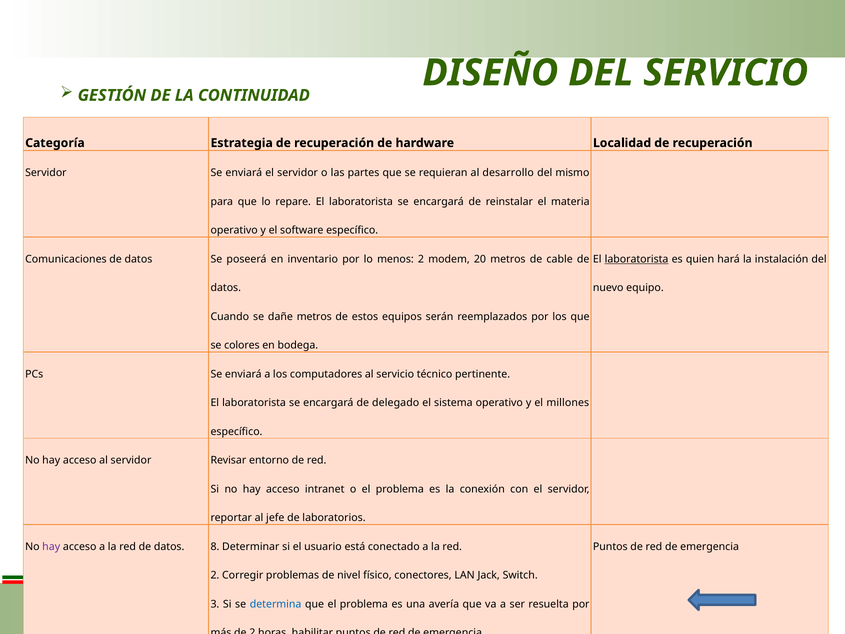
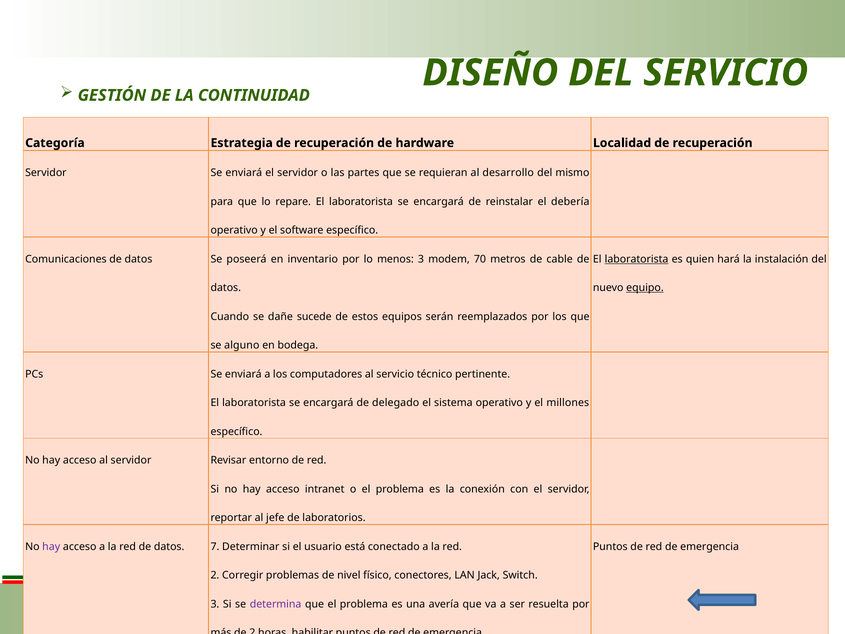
materia: materia -> debería (570, 201)
menos 2: 2 -> 3 (421, 259)
20: 20 -> 70 (480, 259)
equipo underline: none -> present (645, 288)
dañe metros: metros -> sucede (314, 316)
colores: colores -> alguno (242, 345)
8: 8 -> 7 (215, 546)
determina colour: blue -> purple (276, 604)
